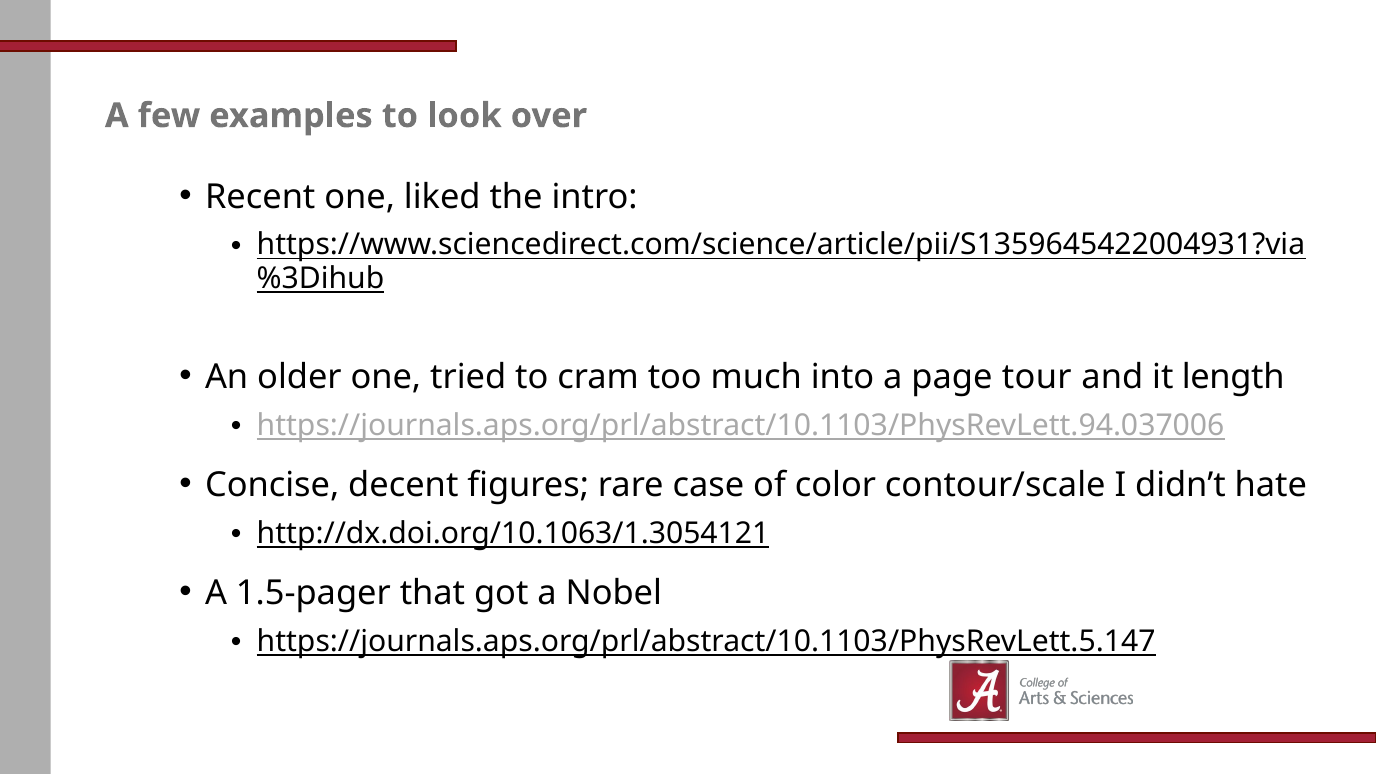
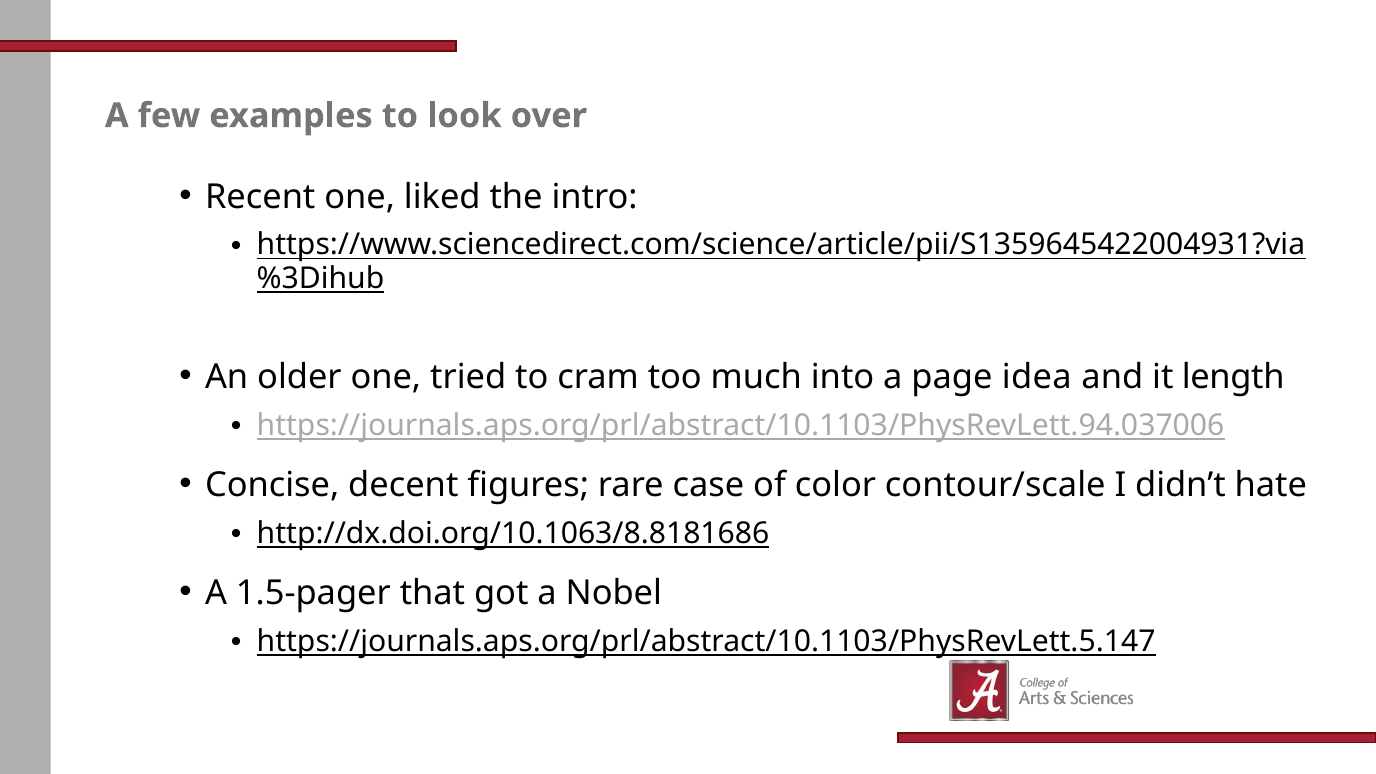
tour: tour -> idea (1037, 377)
http://dx.doi.org/10.1063/1.3054121: http://dx.doi.org/10.1063/1.3054121 -> http://dx.doi.org/10.1063/8.8181686 (513, 533)
